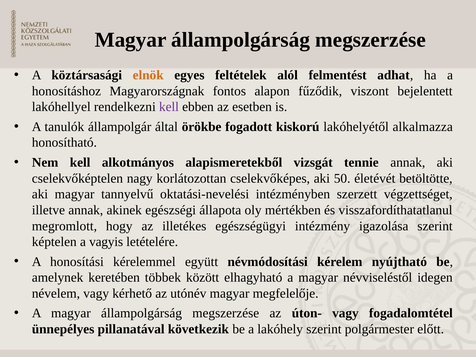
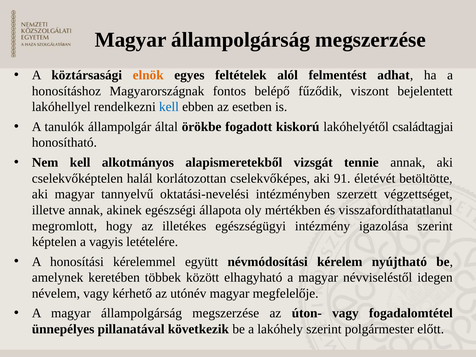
alapon: alapon -> belépő (272, 91)
kell colour: purple -> blue (169, 107)
alkalmazza: alkalmazza -> családtagjai (423, 127)
nagy: nagy -> halál (140, 178)
50: 50 -> 91 (342, 178)
